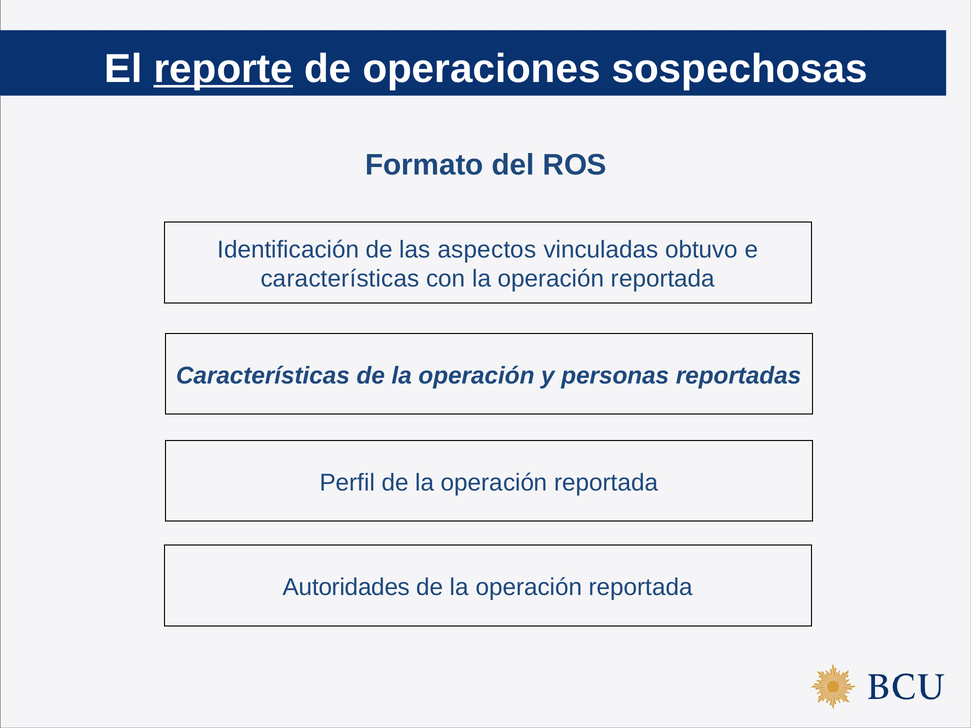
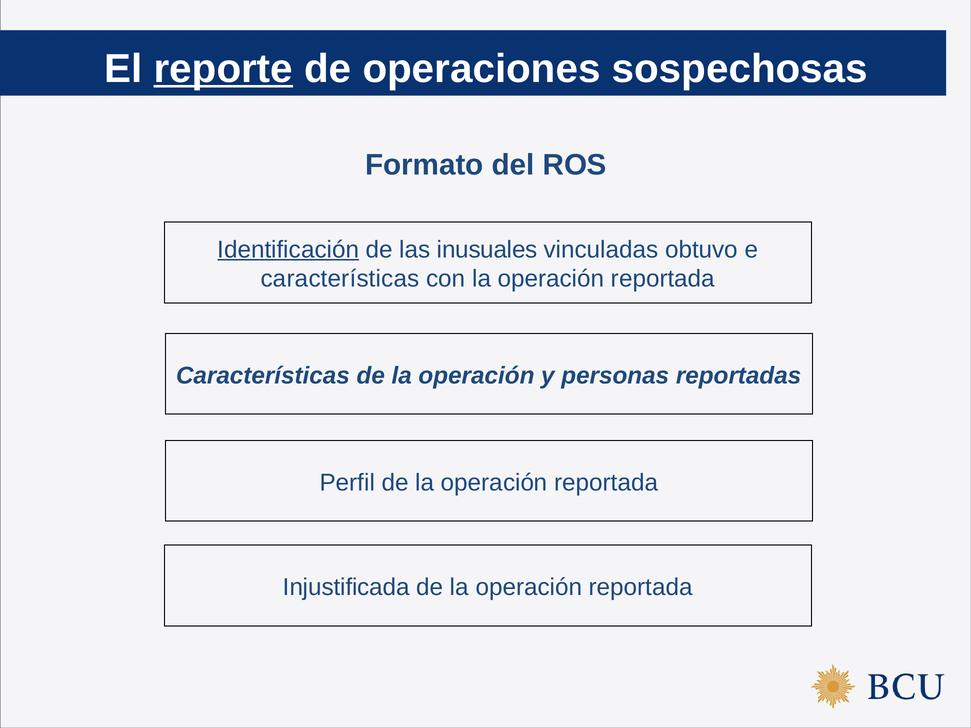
Identificación underline: none -> present (288, 250)
aspectos: aspectos -> inusuales (487, 250)
Autoridades: Autoridades -> Injustificada (346, 587)
